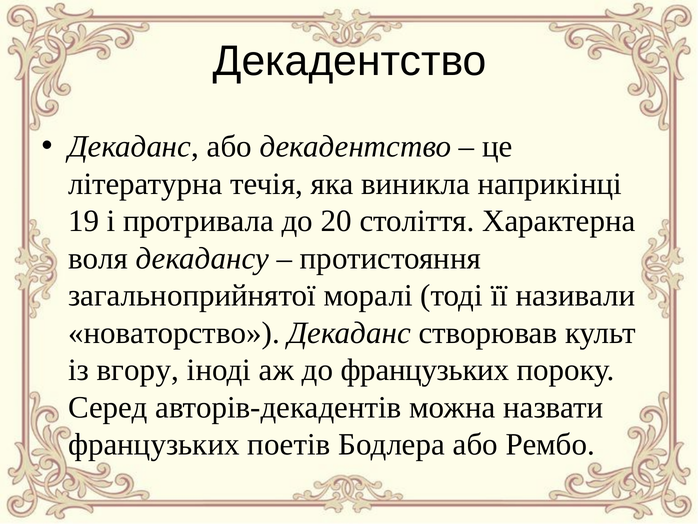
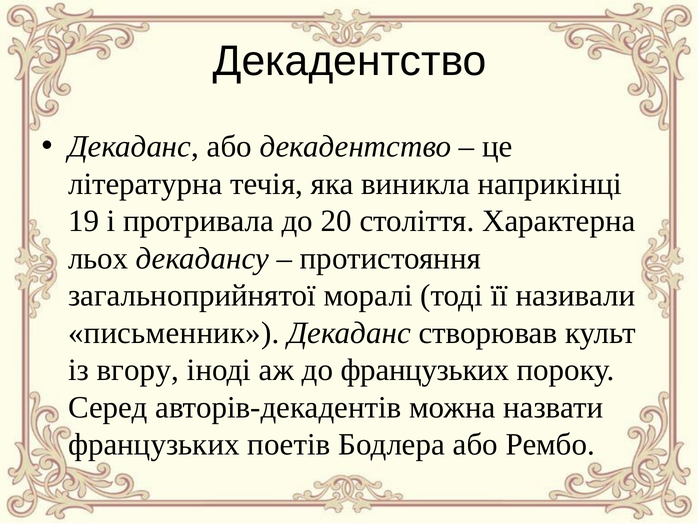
воля: воля -> льох (98, 258)
новаторство: новаторство -> письменник (174, 333)
